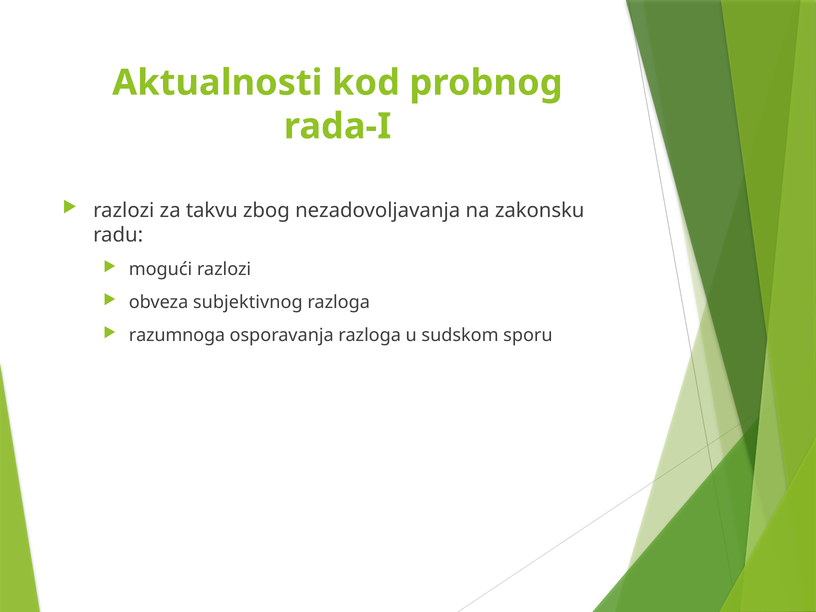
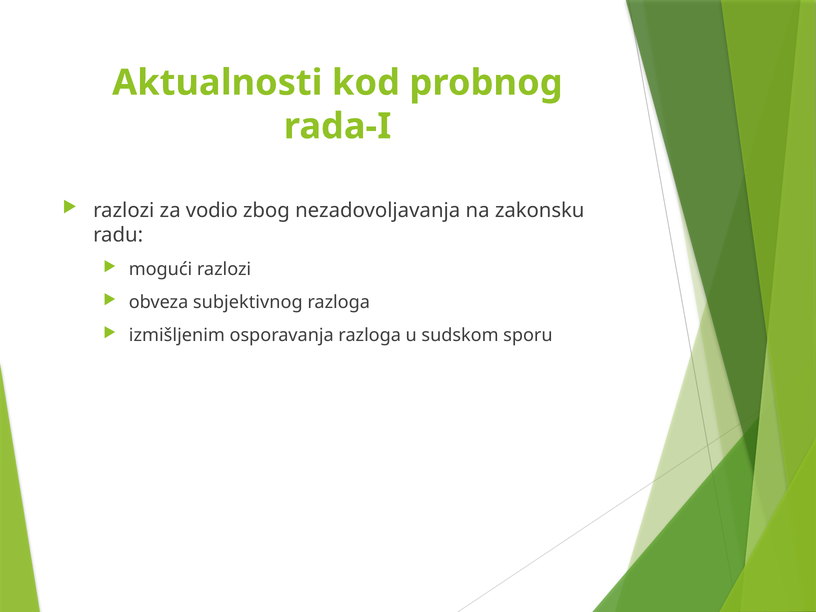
takvu: takvu -> vodio (212, 211)
razumnoga: razumnoga -> izmišljenim (177, 336)
